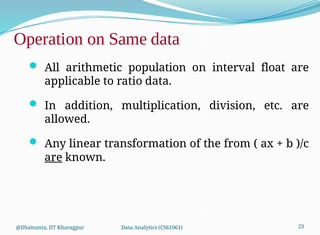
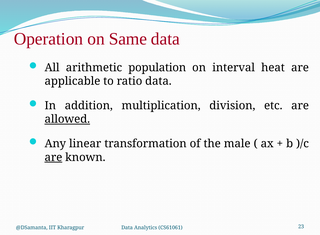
float: float -> heat (273, 67)
allowed underline: none -> present (67, 119)
from: from -> male (237, 143)
